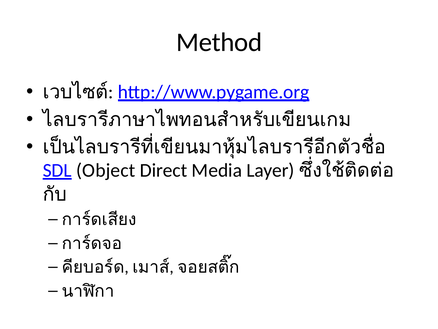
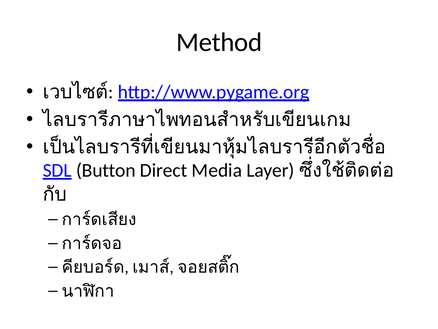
Object: Object -> Button (106, 170)
